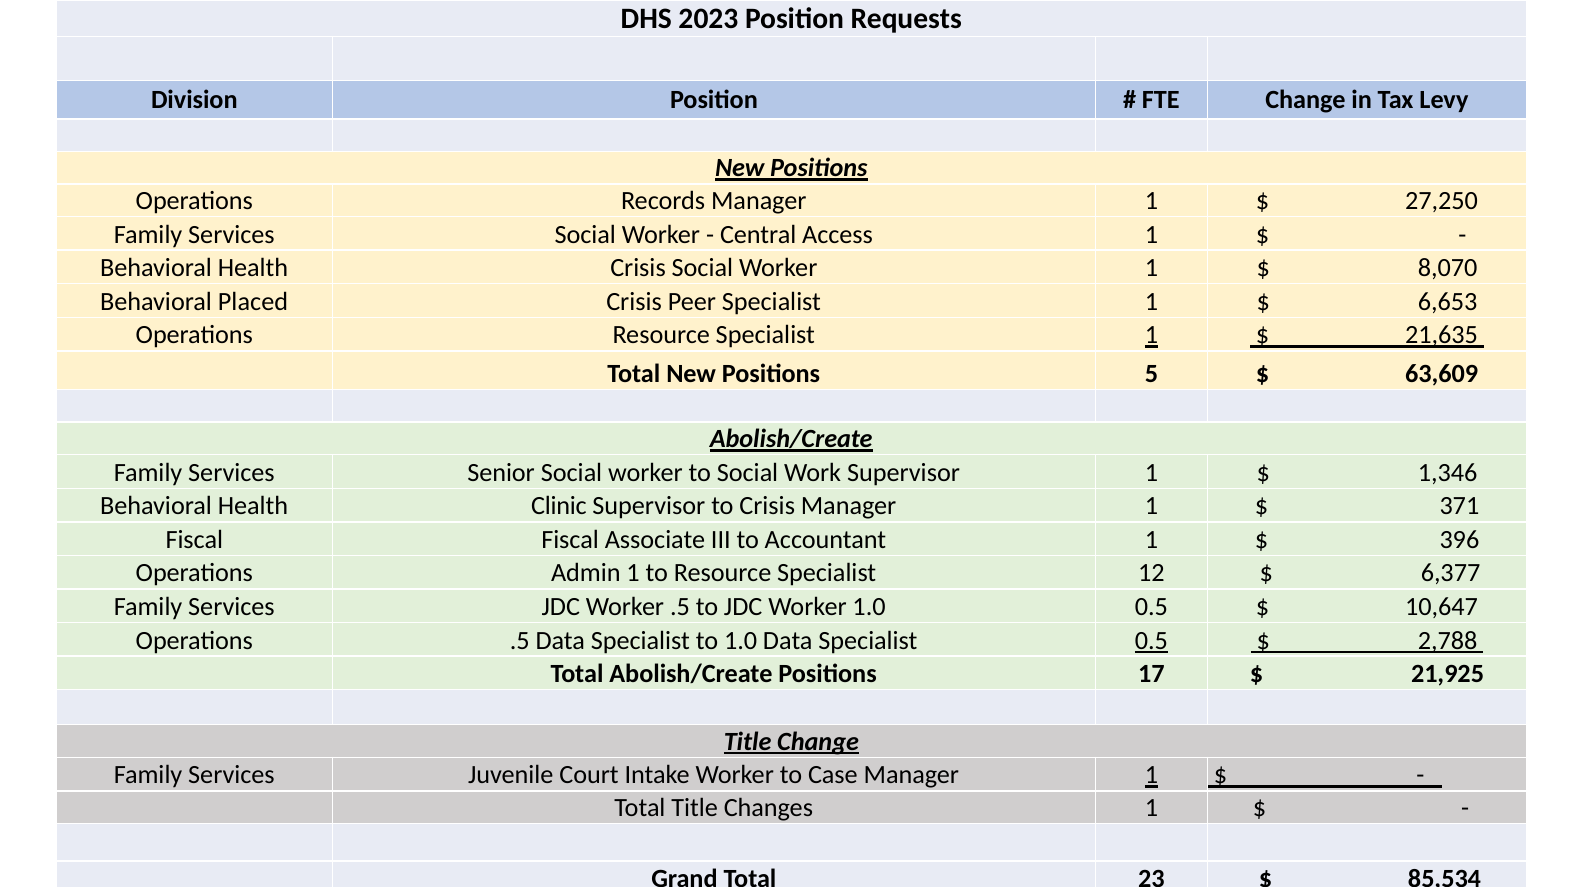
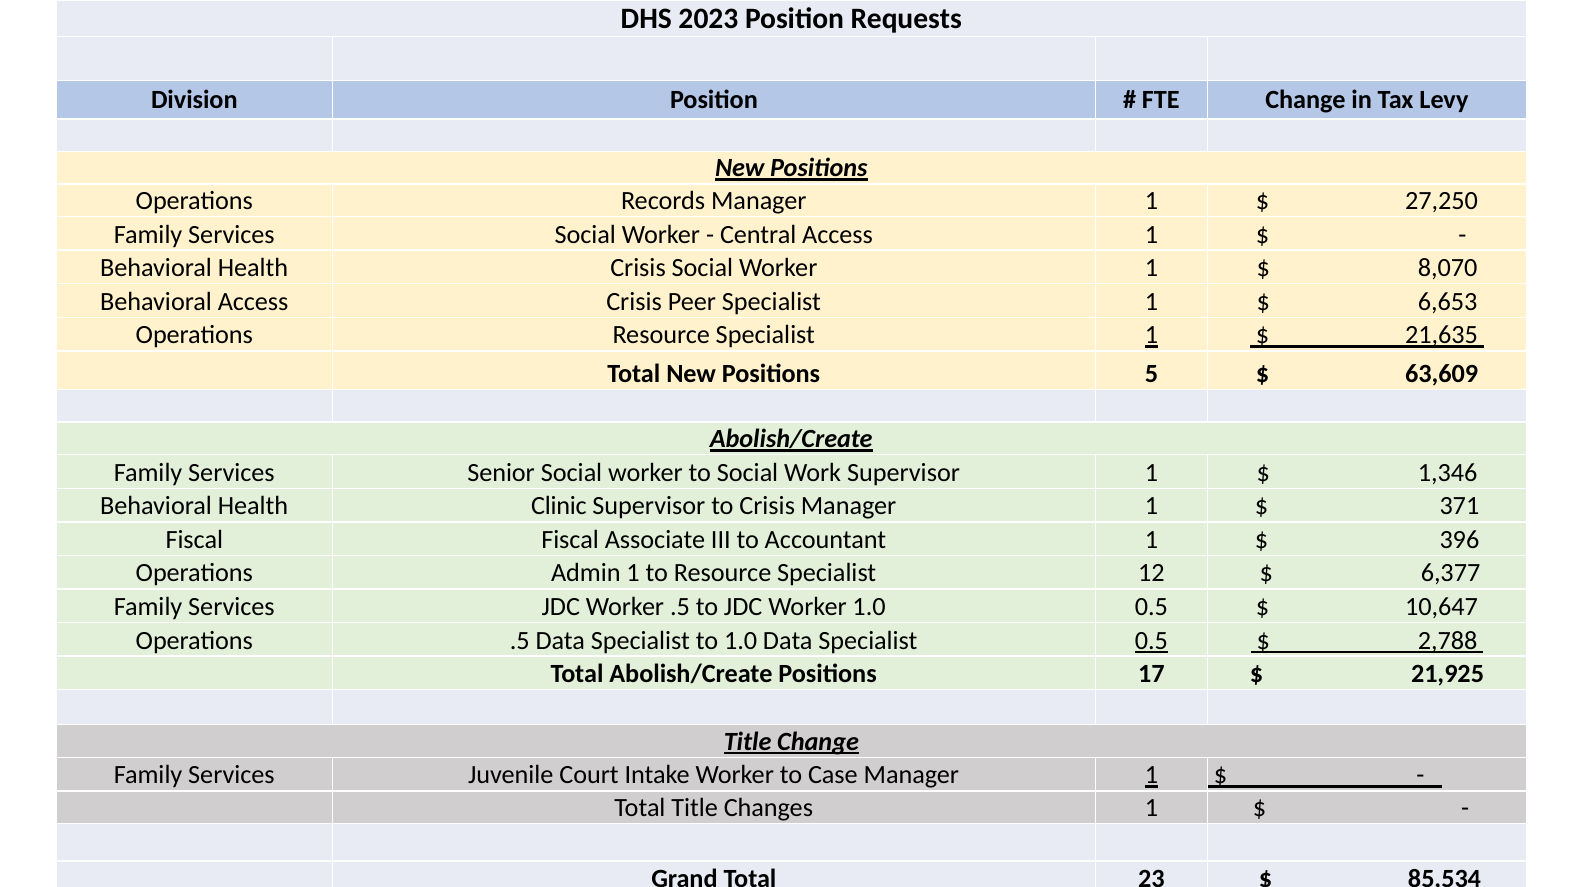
Behavioral Placed: Placed -> Access (253, 301)
